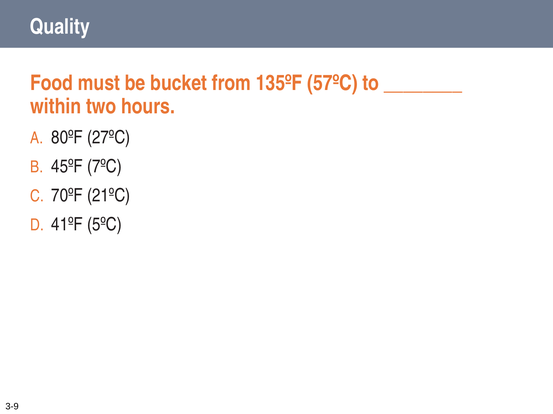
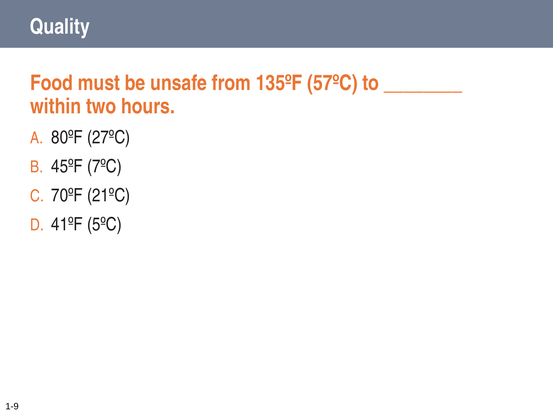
bucket: bucket -> unsafe (179, 83)
3-9: 3-9 -> 1-9 (12, 407)
